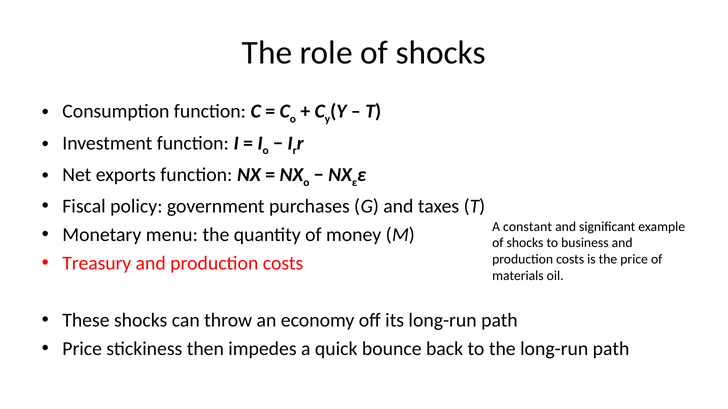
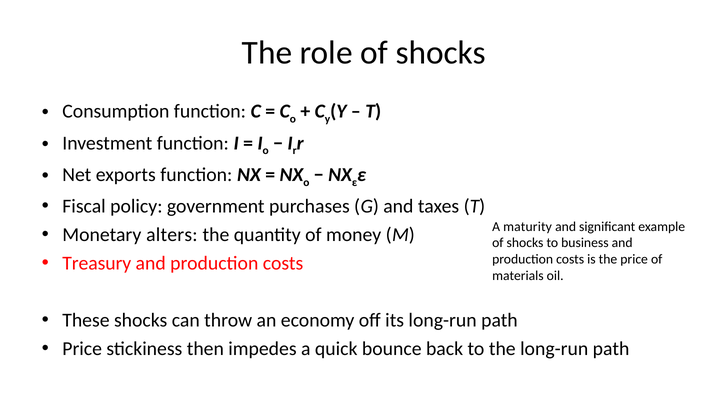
constant: constant -> maturity (528, 227)
menu: menu -> alters (172, 235)
